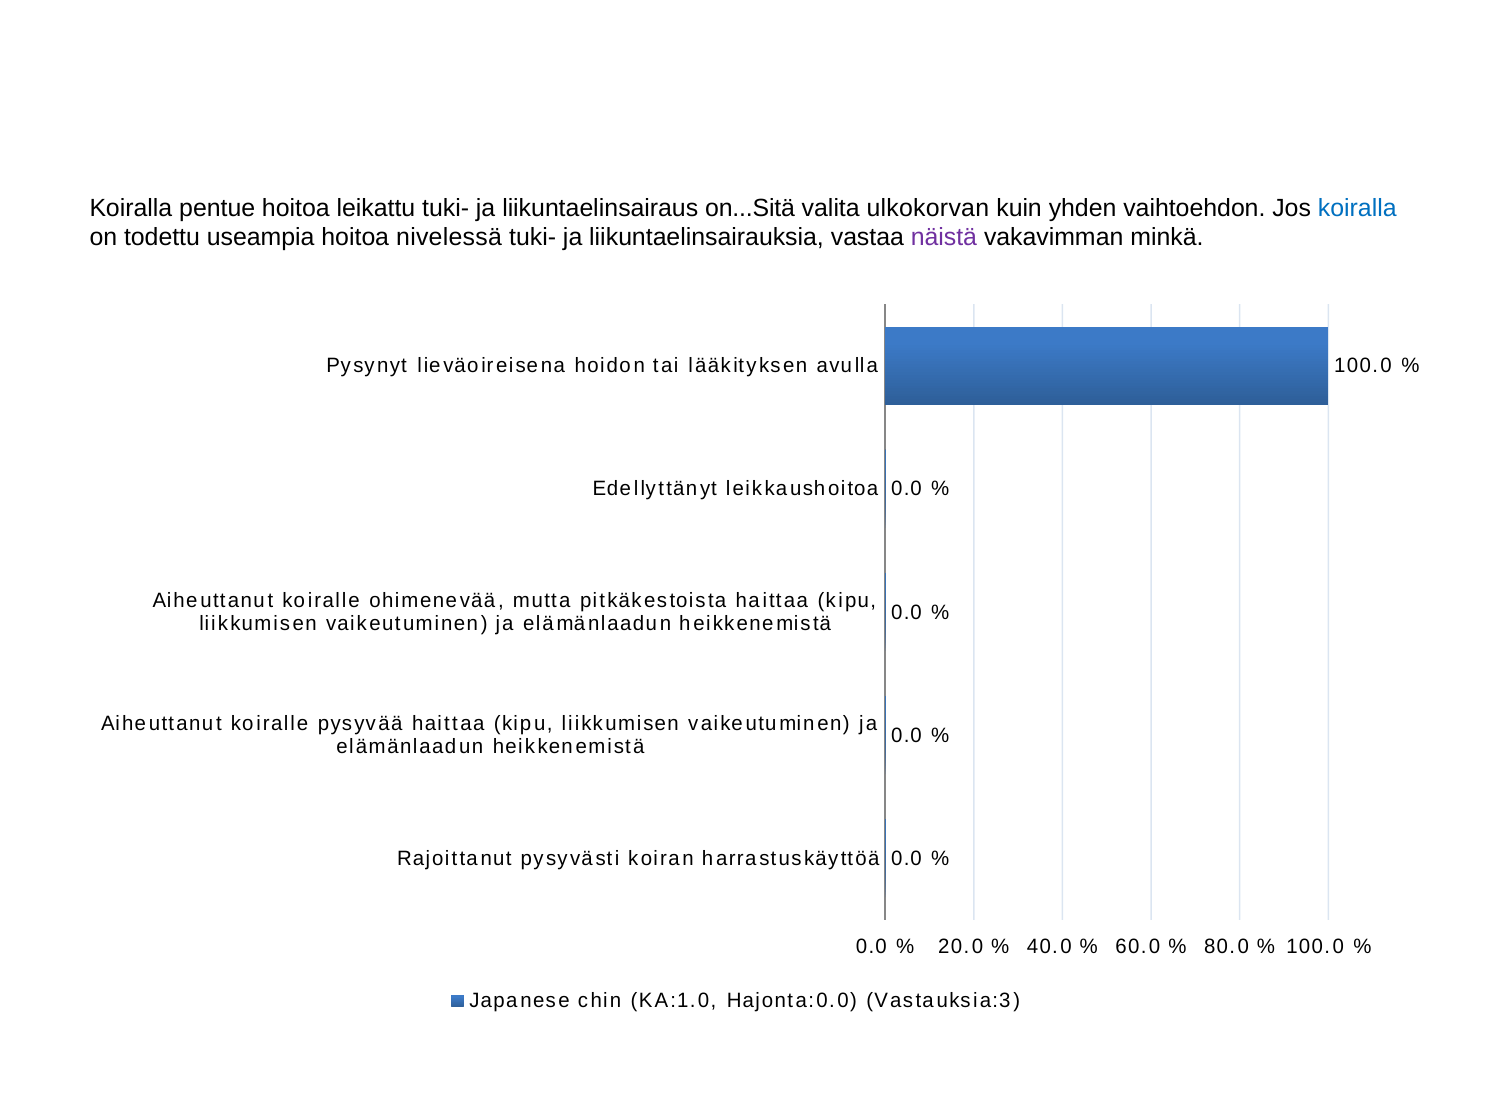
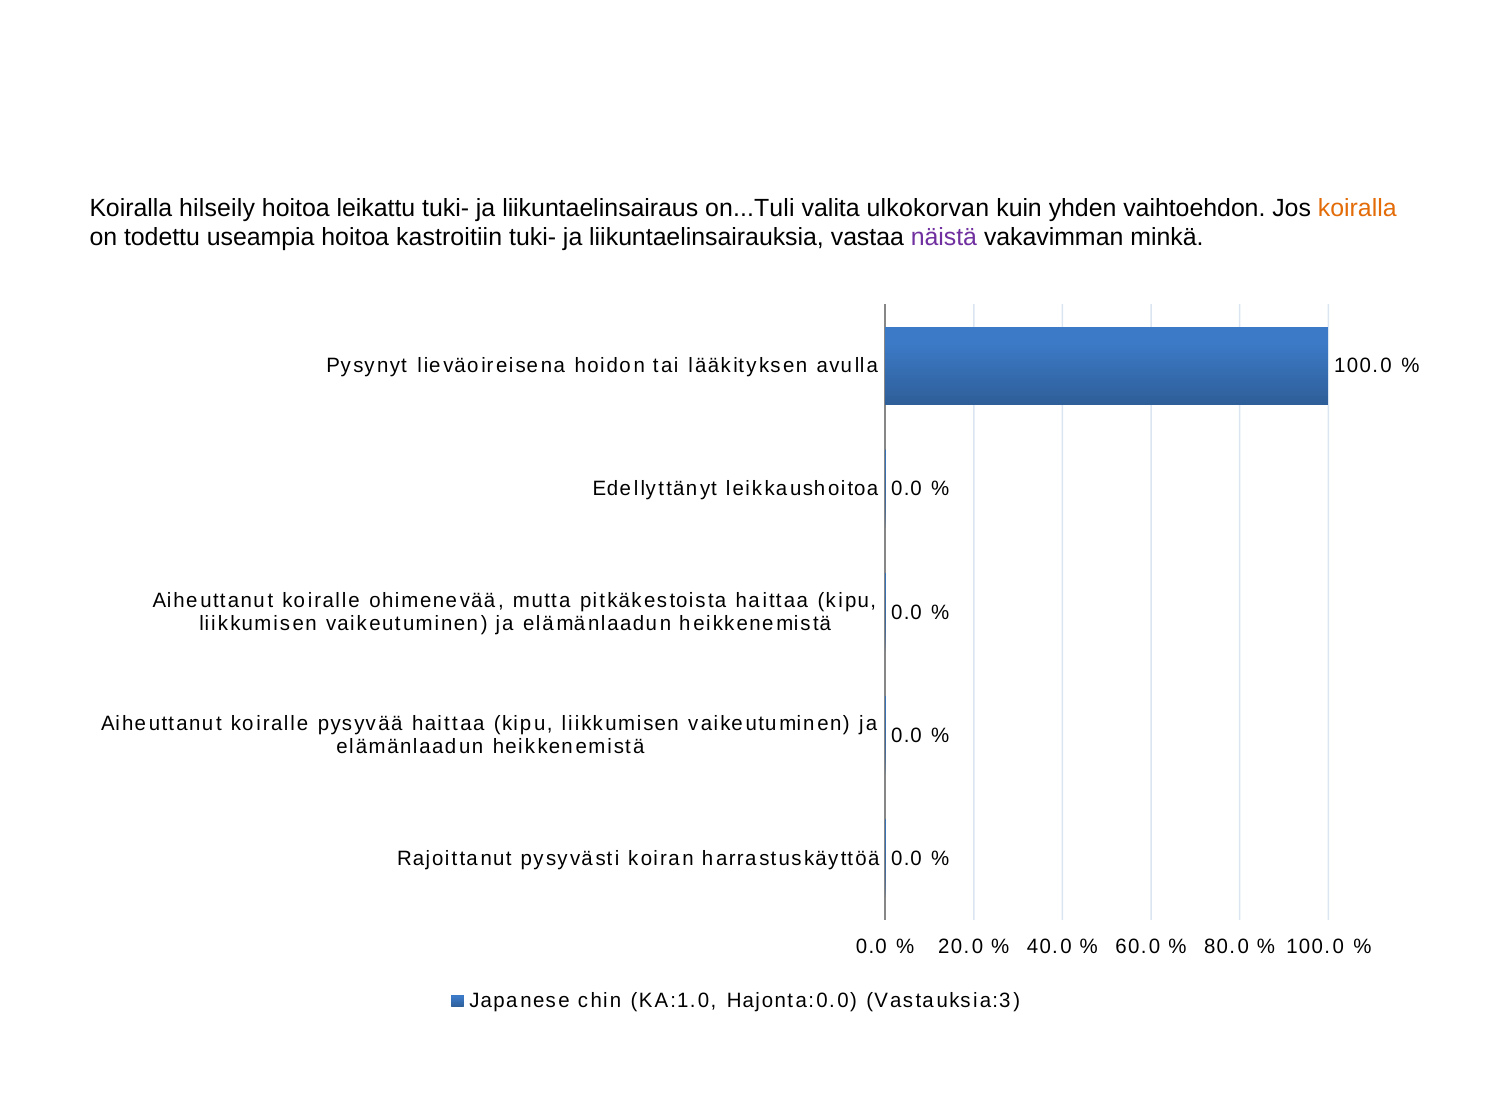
pentue: pentue -> hilseily (217, 208)
on...Sitä: on...Sitä -> on...Tuli (750, 208)
koiralla colour: blue -> orange (1357, 208)
nivelessä: nivelessä -> kastroitiin (449, 238)
